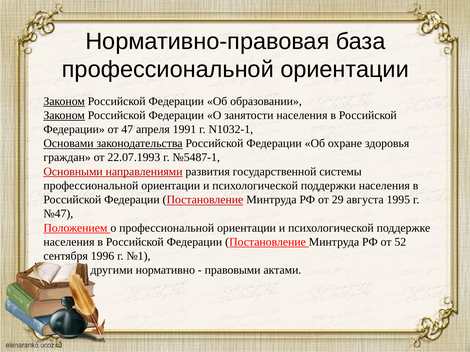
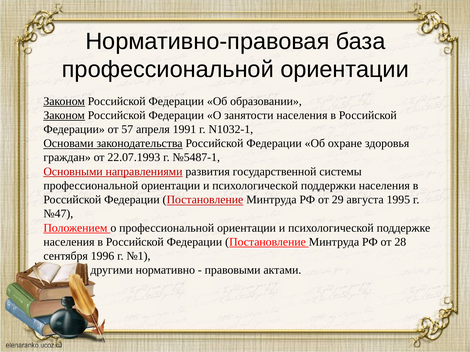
47: 47 -> 57 (127, 129)
52: 52 -> 28 (400, 242)
